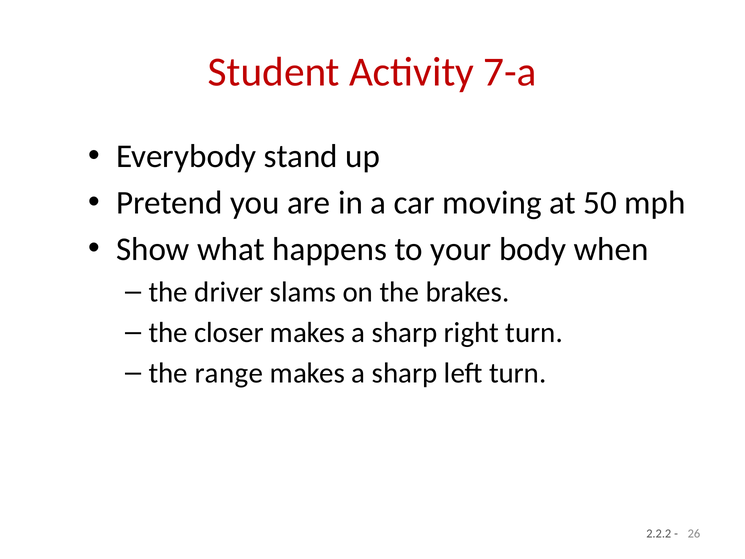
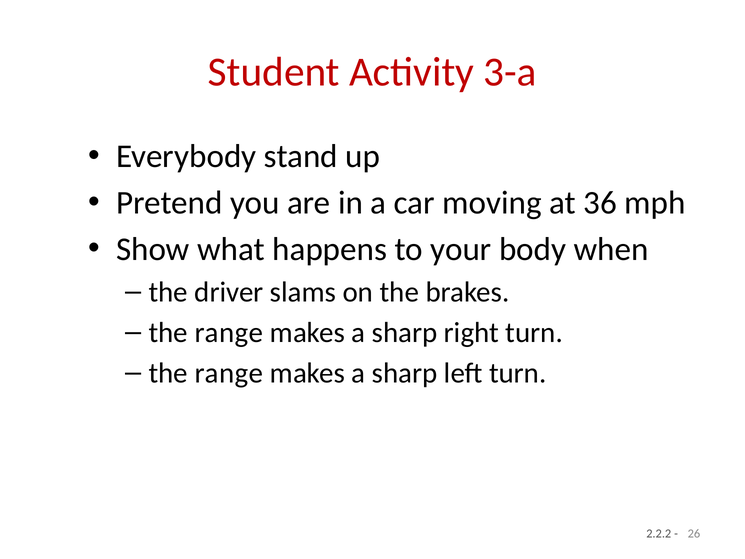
7-a: 7-a -> 3-a (510, 72)
50: 50 -> 36 (600, 203)
closer: closer -> range (229, 332)
